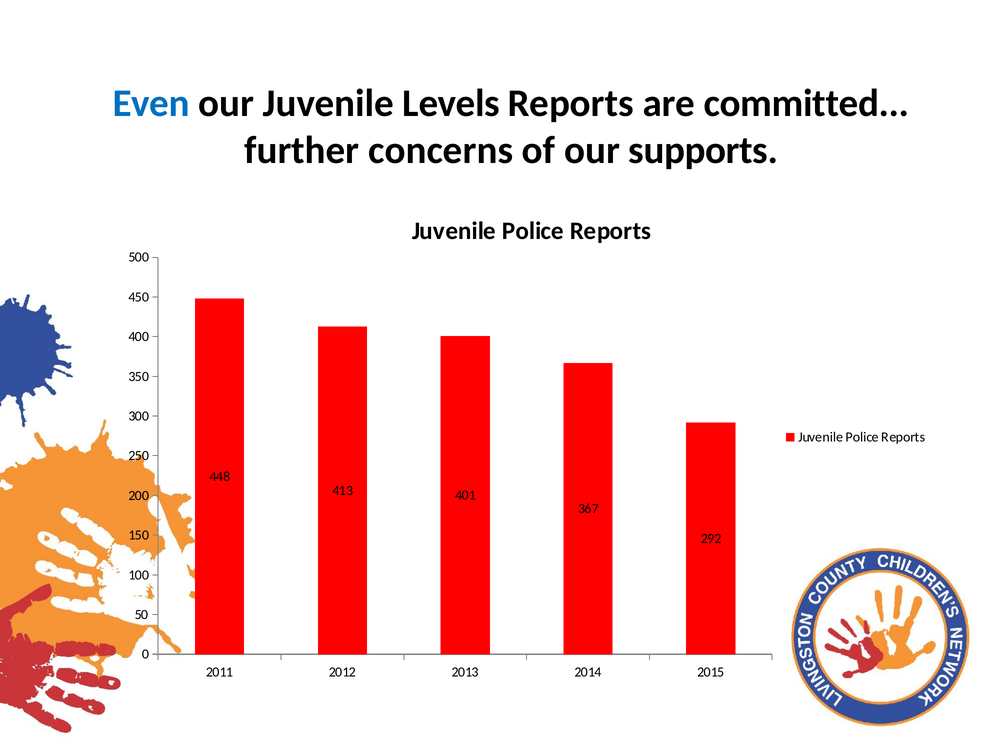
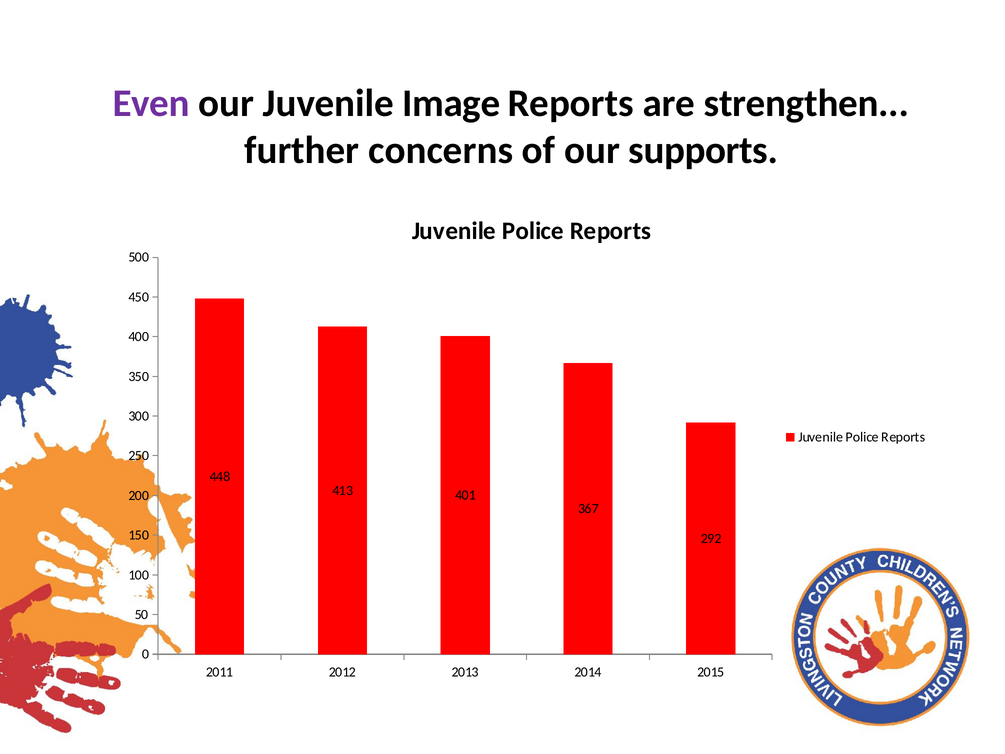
Even colour: blue -> purple (151, 103)
Levels: Levels -> Image (451, 103)
committed: committed -> strengthen (806, 103)
